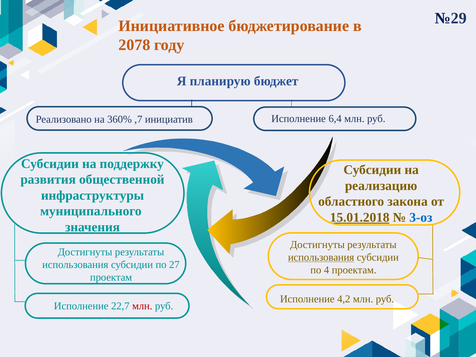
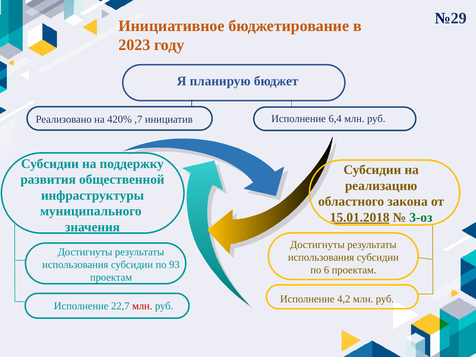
2078: 2078 -> 2023 (134, 45)
360%: 360% -> 420% (120, 119)
3-оз colour: blue -> green (421, 217)
использования underline: present -> none (321, 257)
27: 27 -> 93 (174, 265)
4: 4 -> 6 (326, 270)
